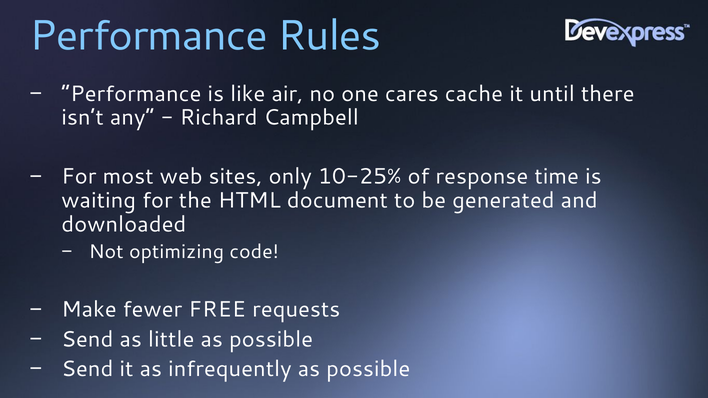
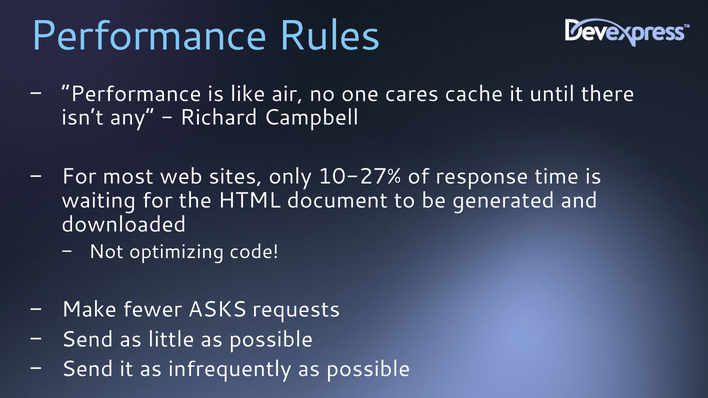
10-25%: 10-25% -> 10-27% (360, 177)
FREE: FREE -> ASKS (217, 310)
